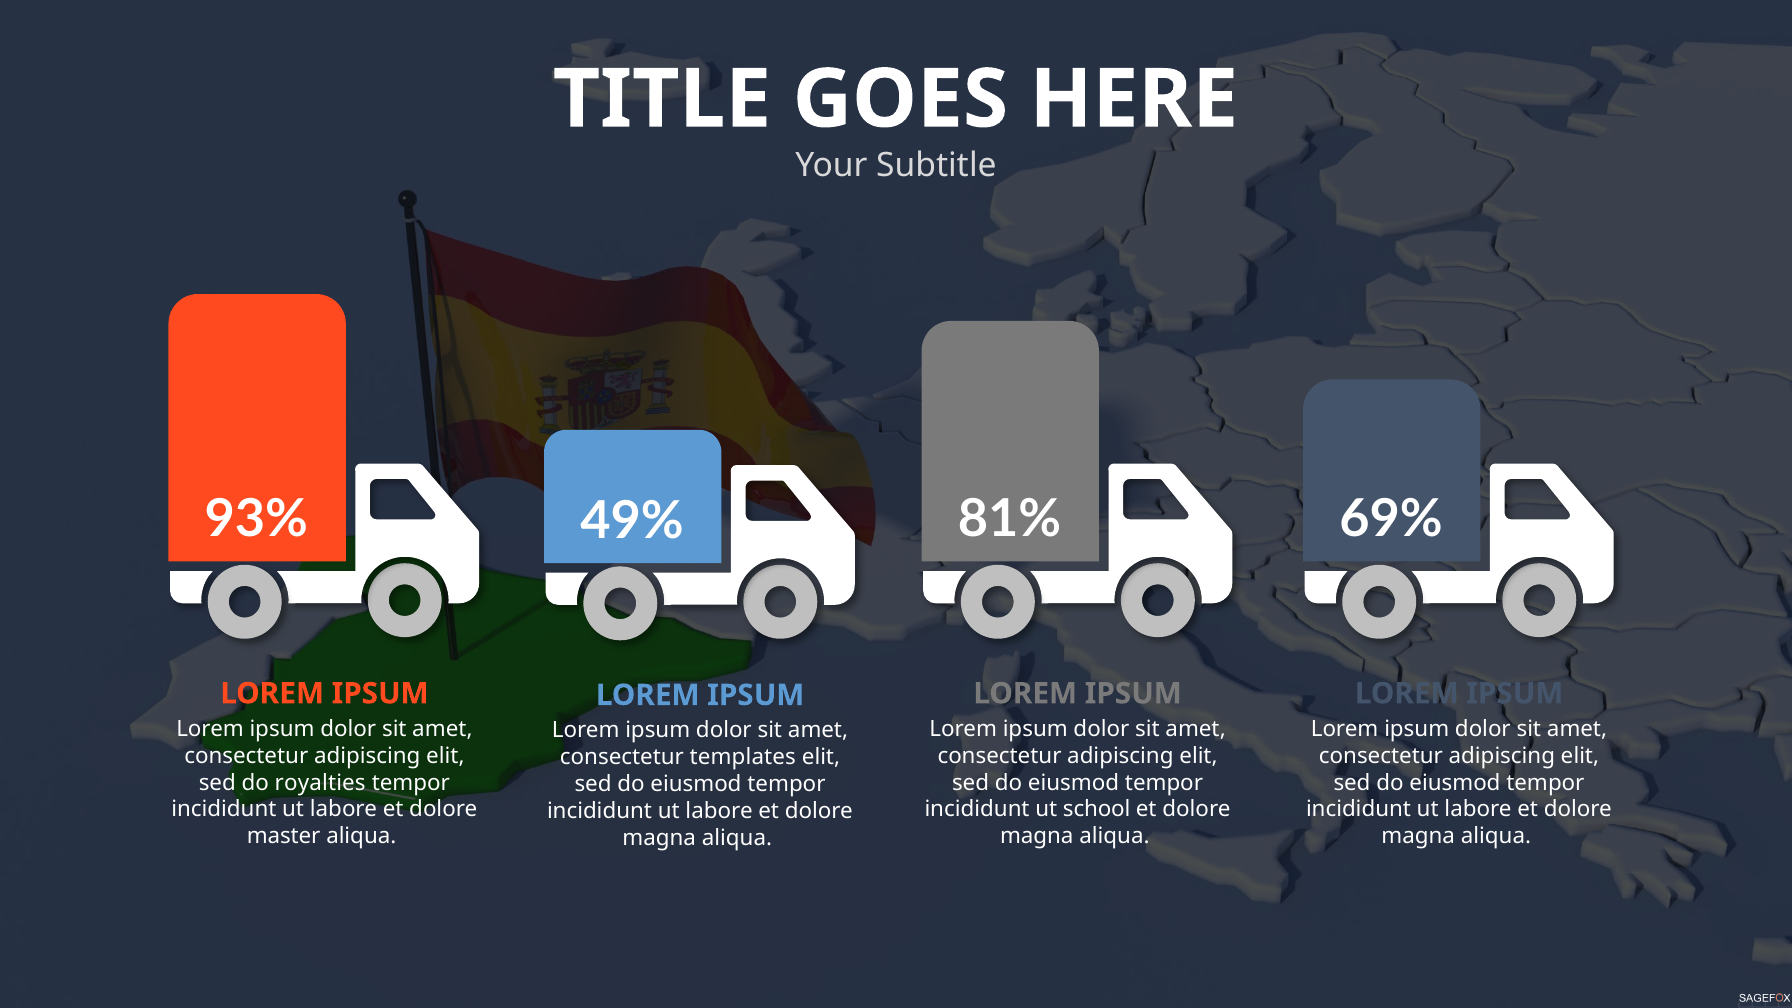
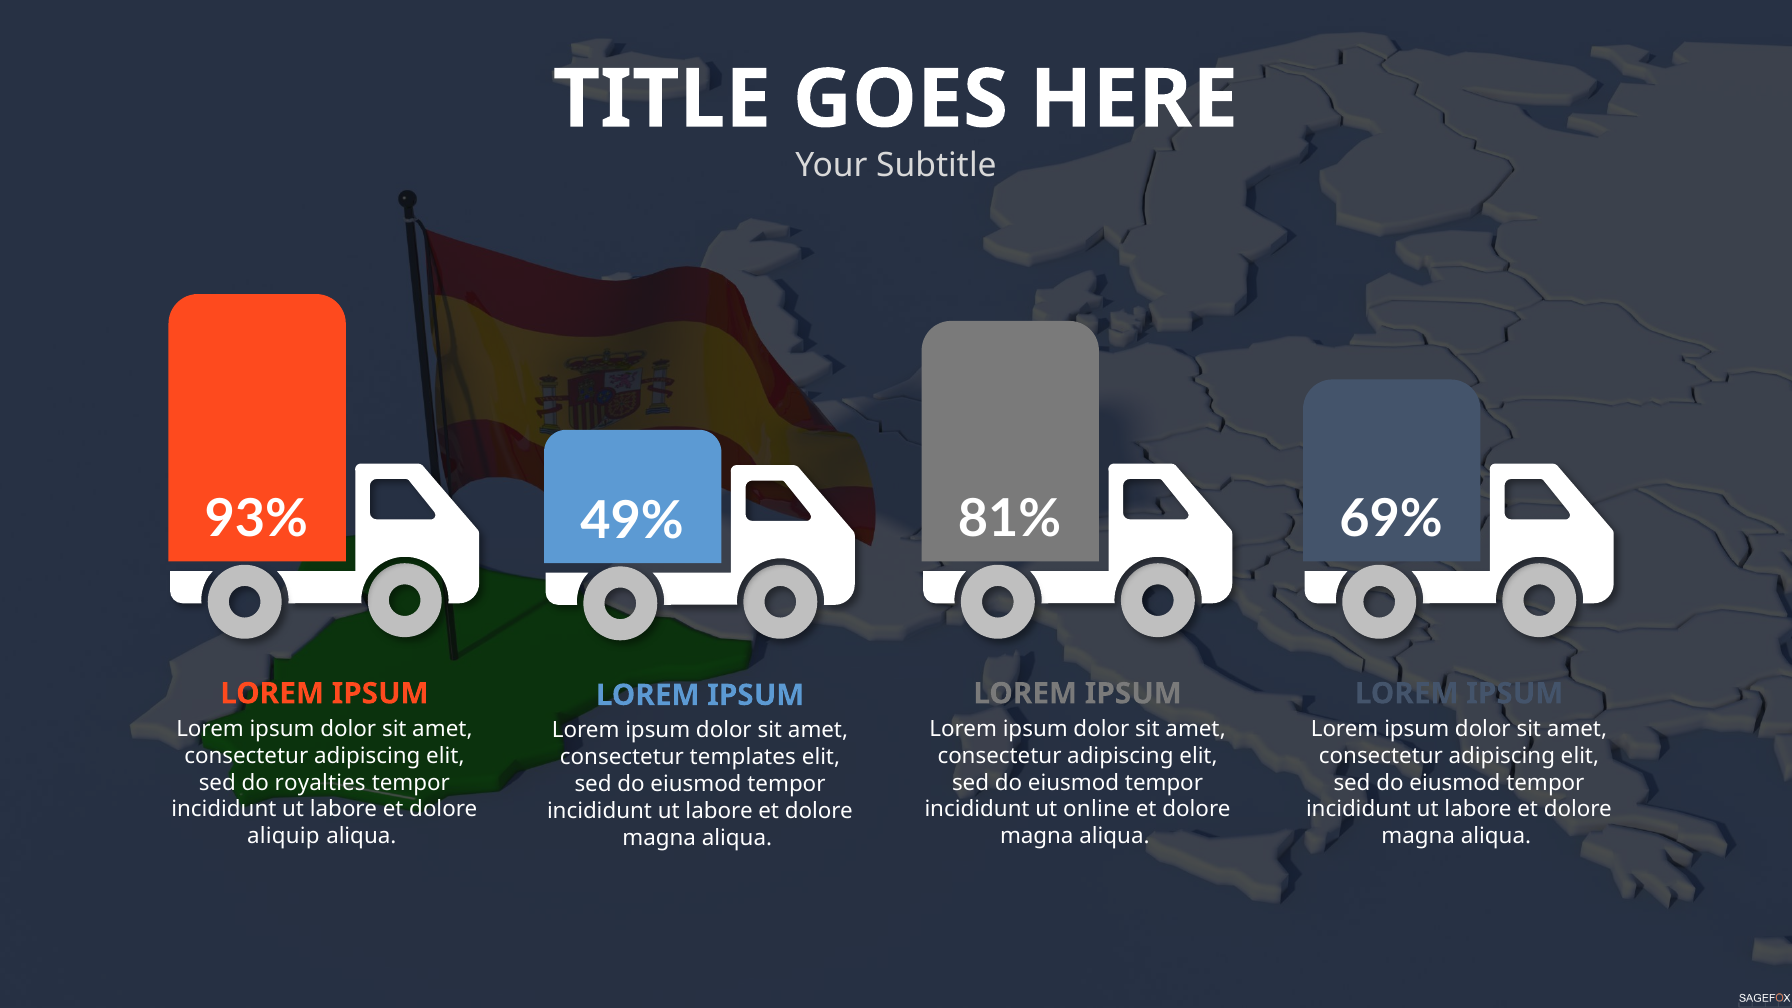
school: school -> online (1096, 810)
master: master -> aliquip (283, 836)
